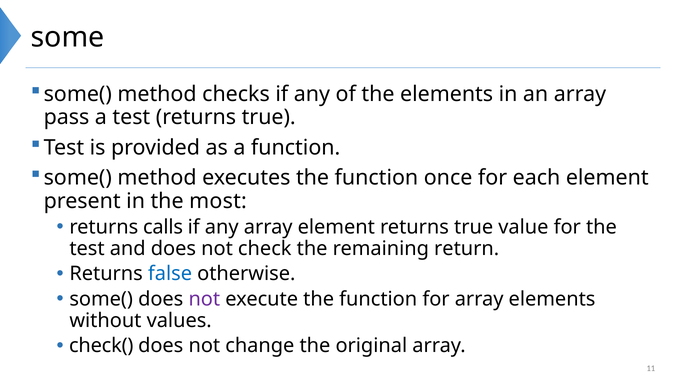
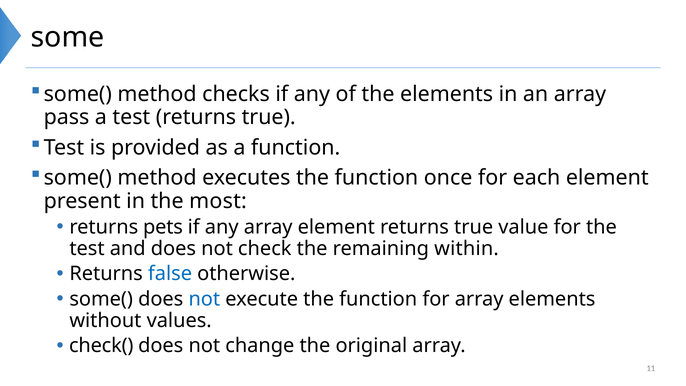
calls: calls -> pets (163, 227)
return: return -> within (467, 249)
not colour: purple -> blue (204, 299)
